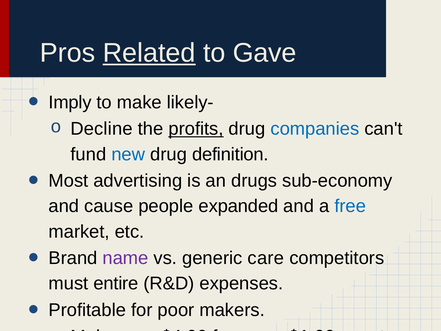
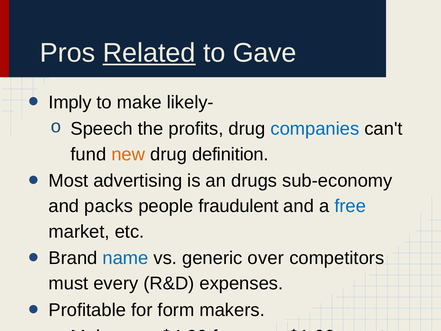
Decline: Decline -> Speech (102, 129)
profits underline: present -> none (196, 129)
new colour: blue -> orange (128, 154)
cause: cause -> packs (109, 206)
expanded: expanded -> fraudulent (239, 206)
name colour: purple -> blue (126, 258)
generic care: care -> over (266, 258)
must entire: entire -> every (116, 283)
poor: poor -> form (176, 310)
